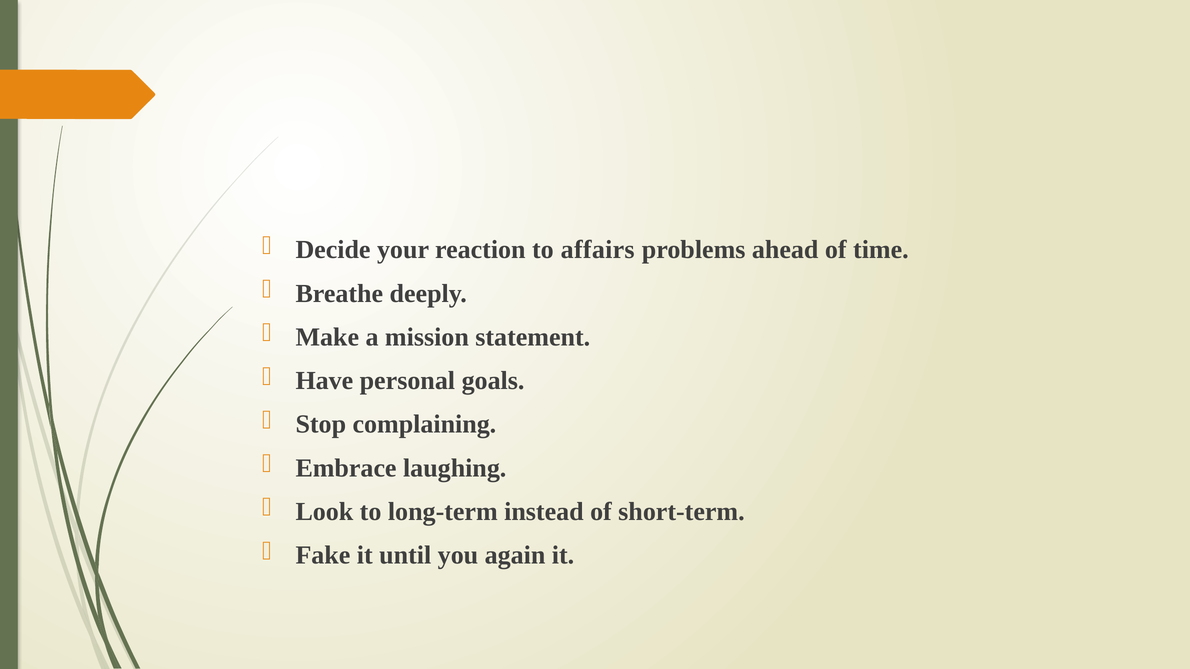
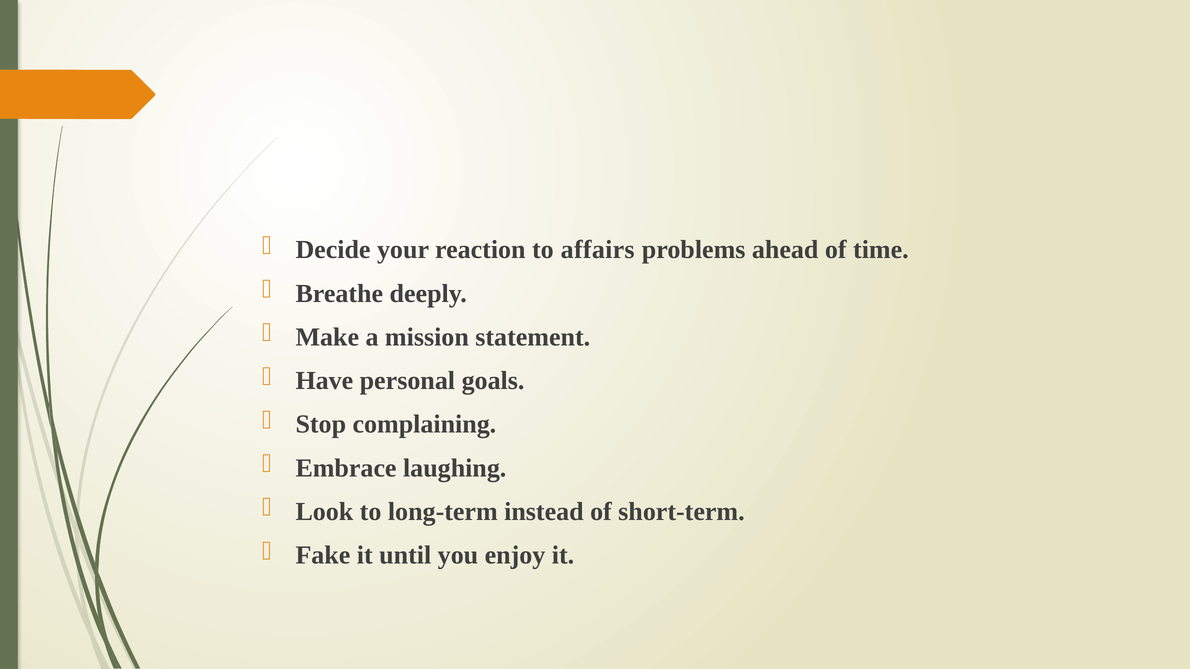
again: again -> enjoy (515, 556)
